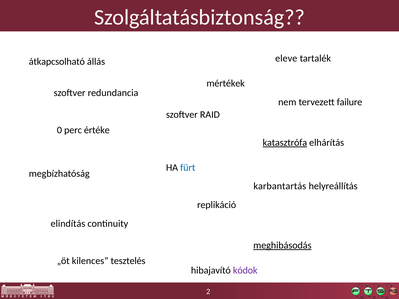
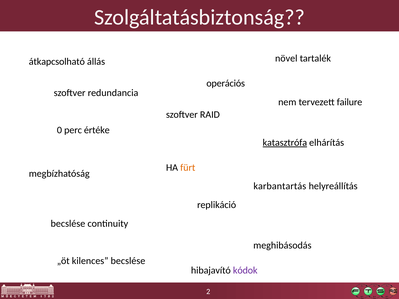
eleve: eleve -> növel (286, 59)
mértékek: mértékek -> operációs (226, 83)
fürt colour: blue -> orange (188, 168)
elindítás: elindítás -> becslése (68, 224)
meghibásodás underline: present -> none (282, 246)
kilences tesztelés: tesztelés -> becslése (128, 261)
